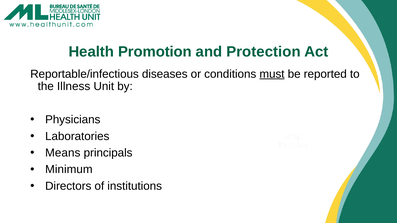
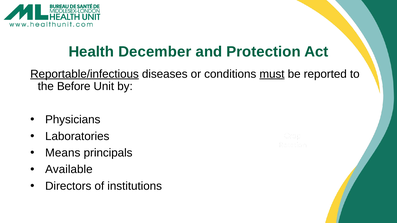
Promotion: Promotion -> December (155, 52)
Reportable/infectious underline: none -> present (85, 74)
Illness: Illness -> Before (74, 87)
Minimum: Minimum -> Available (69, 170)
